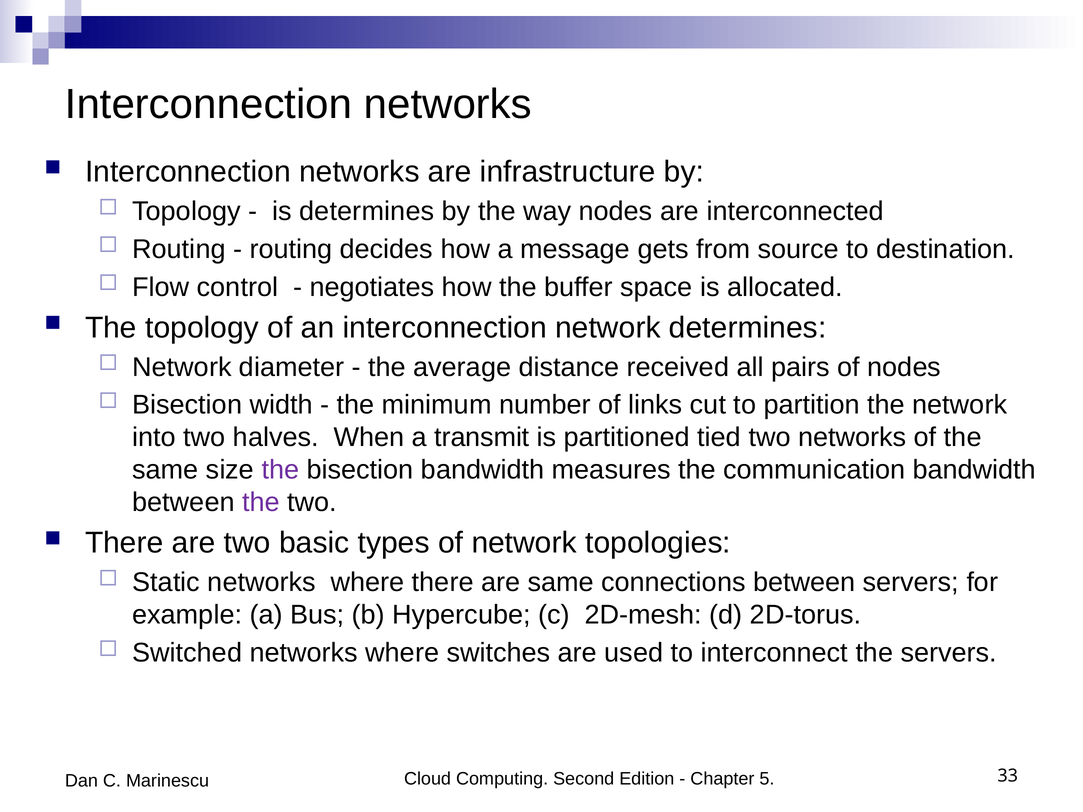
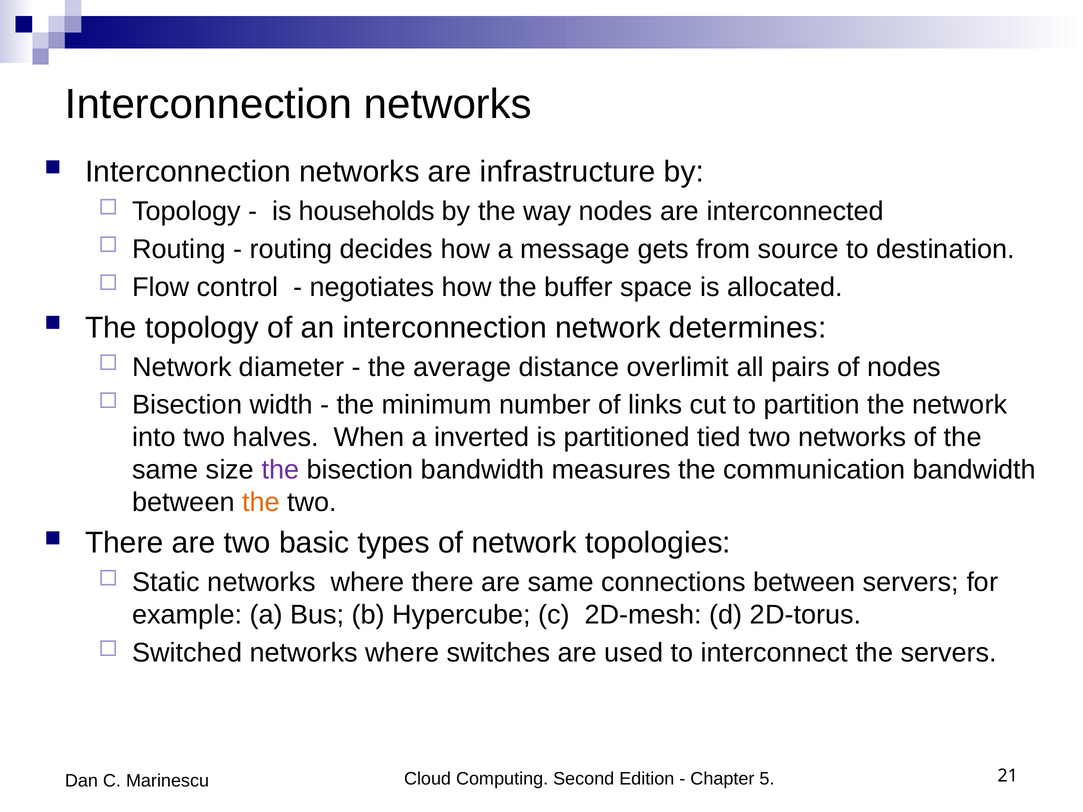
is determines: determines -> households (367, 211)
received: received -> overlimit (678, 367)
transmit: transmit -> inverted (482, 438)
the colour: purple -> orange (261, 503)
33: 33 -> 21 (1008, 776)
